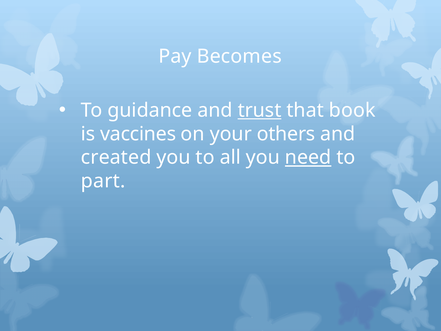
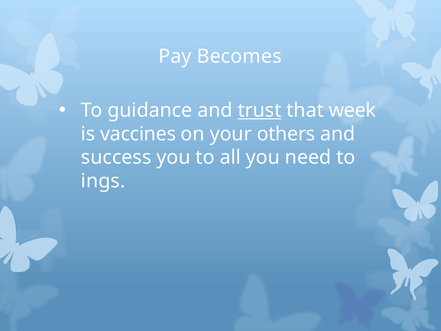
book: book -> week (352, 110)
created: created -> success (116, 157)
need underline: present -> none (308, 157)
part: part -> ings (103, 181)
